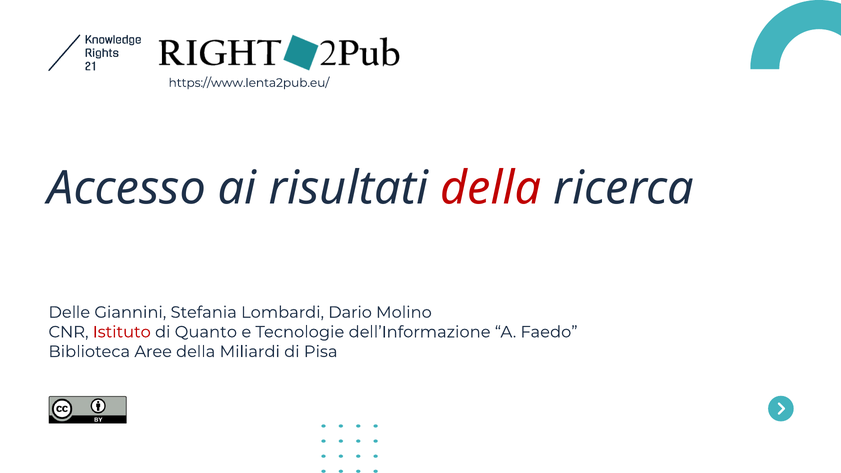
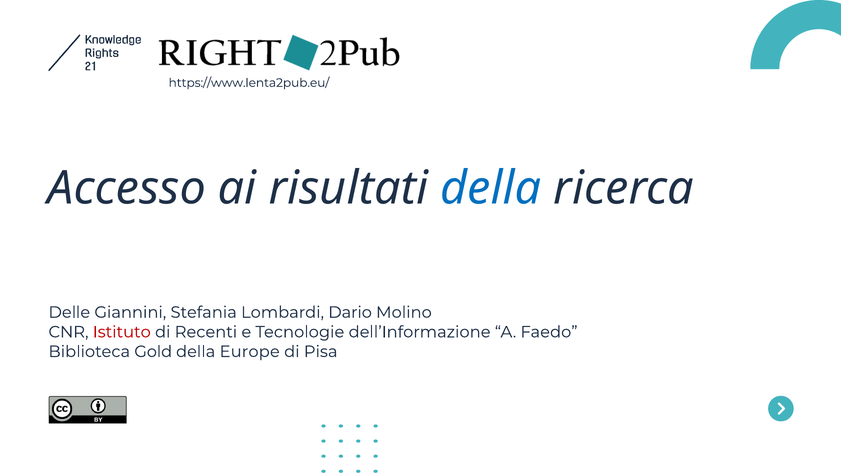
della colour: red -> blue (491, 189)
Quanto: Quanto -> Recenti (206, 332)
Aree: Aree -> Gold (153, 352)
Miliardi: Miliardi -> Europe (250, 352)
